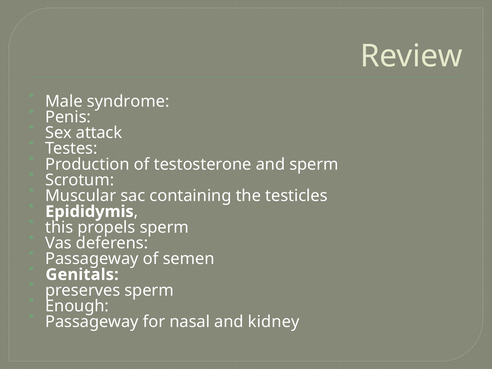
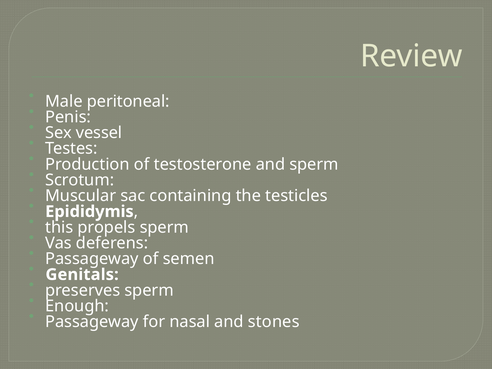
syndrome: syndrome -> peritoneal (128, 101)
attack: attack -> vessel (99, 133)
kidney: kidney -> stones (274, 322)
